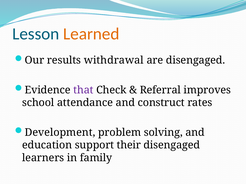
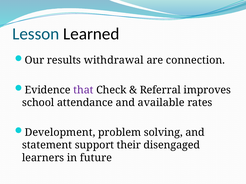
Learned colour: orange -> black (91, 34)
are disengaged: disengaged -> connection (196, 60)
construct: construct -> available (161, 103)
education: education -> statement (47, 145)
family: family -> future (96, 158)
